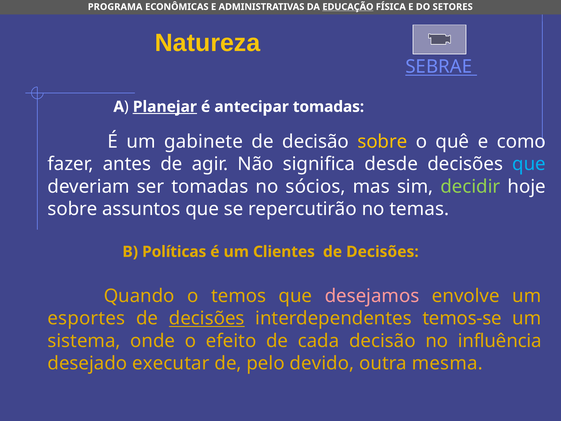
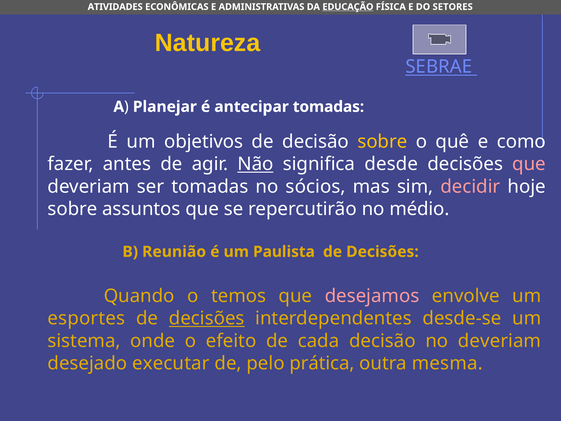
PROGRAMA: PROGRAMA -> ATIVIDADES (115, 7)
Planejar underline: present -> none (165, 107)
gabinete: gabinete -> objetivos (204, 142)
Não underline: none -> present (255, 164)
que colour: light blue -> pink (529, 164)
decidir colour: light green -> pink (470, 186)
temas: temas -> médio (419, 209)
Políticas: Políticas -> Reunião (174, 252)
Clientes: Clientes -> Paulista (284, 252)
temos-se: temos-se -> desde-se (462, 318)
no influência: influência -> deveriam (500, 341)
devido: devido -> prática (322, 363)
